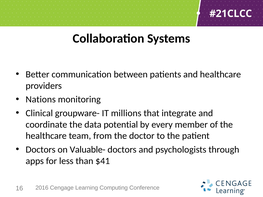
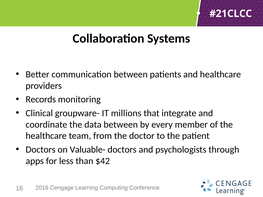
Nations: Nations -> Records (41, 100)
data potential: potential -> between (121, 125)
$41: $41 -> $42 (103, 161)
